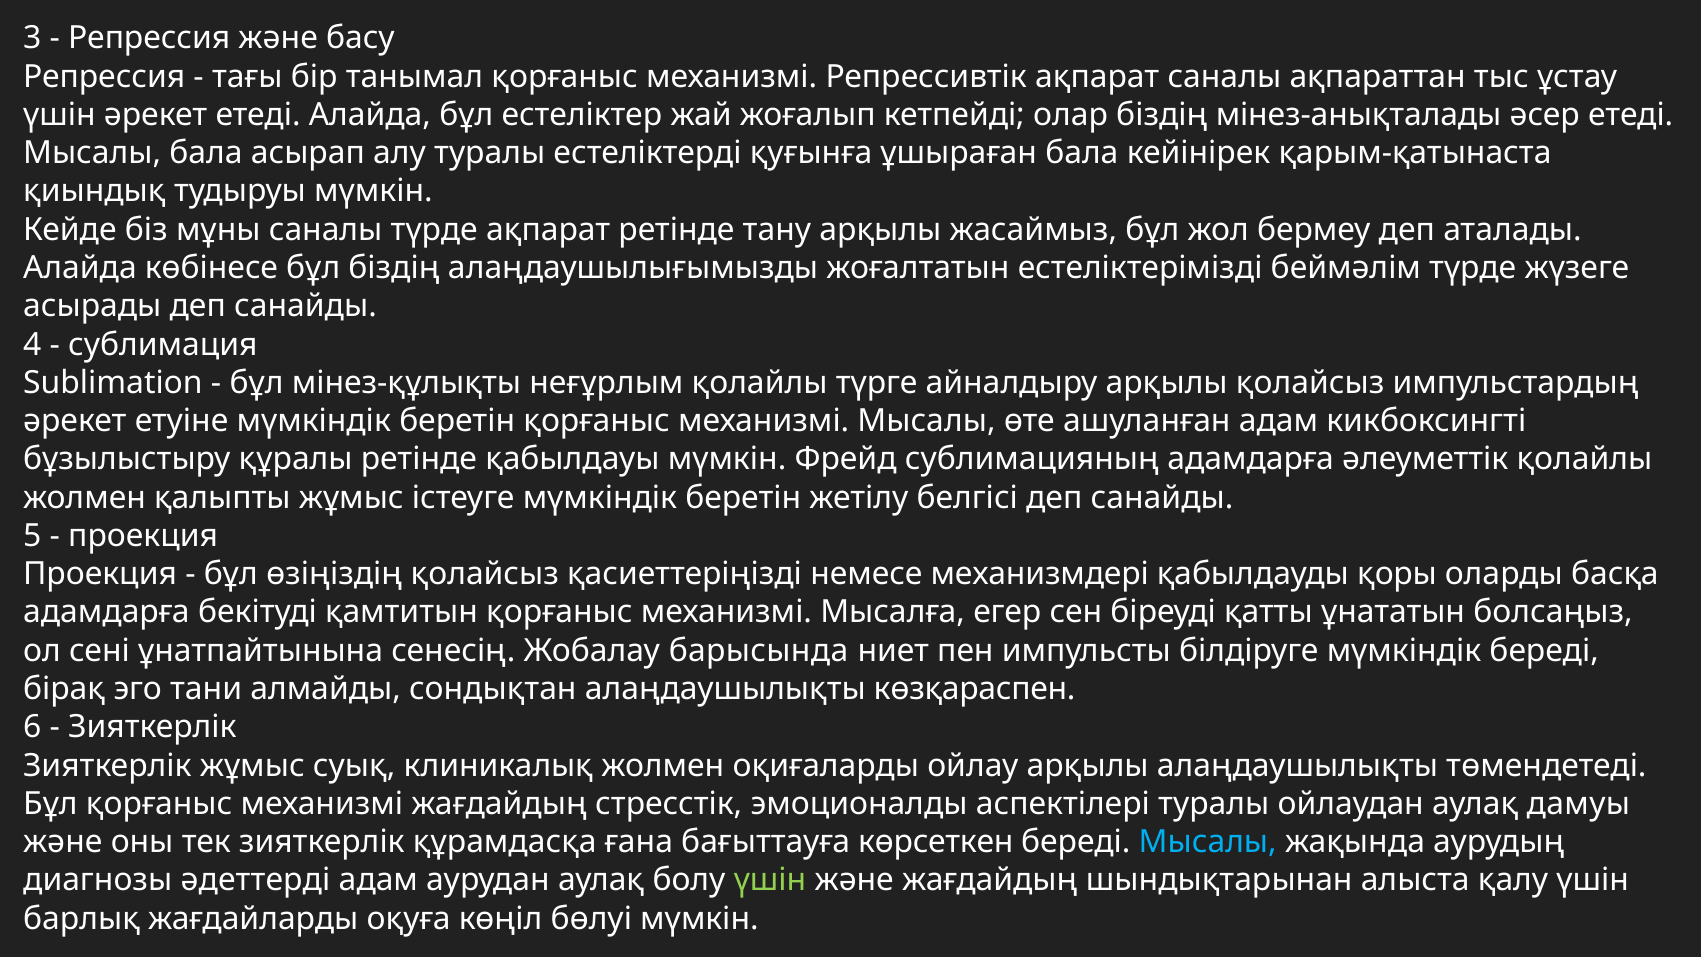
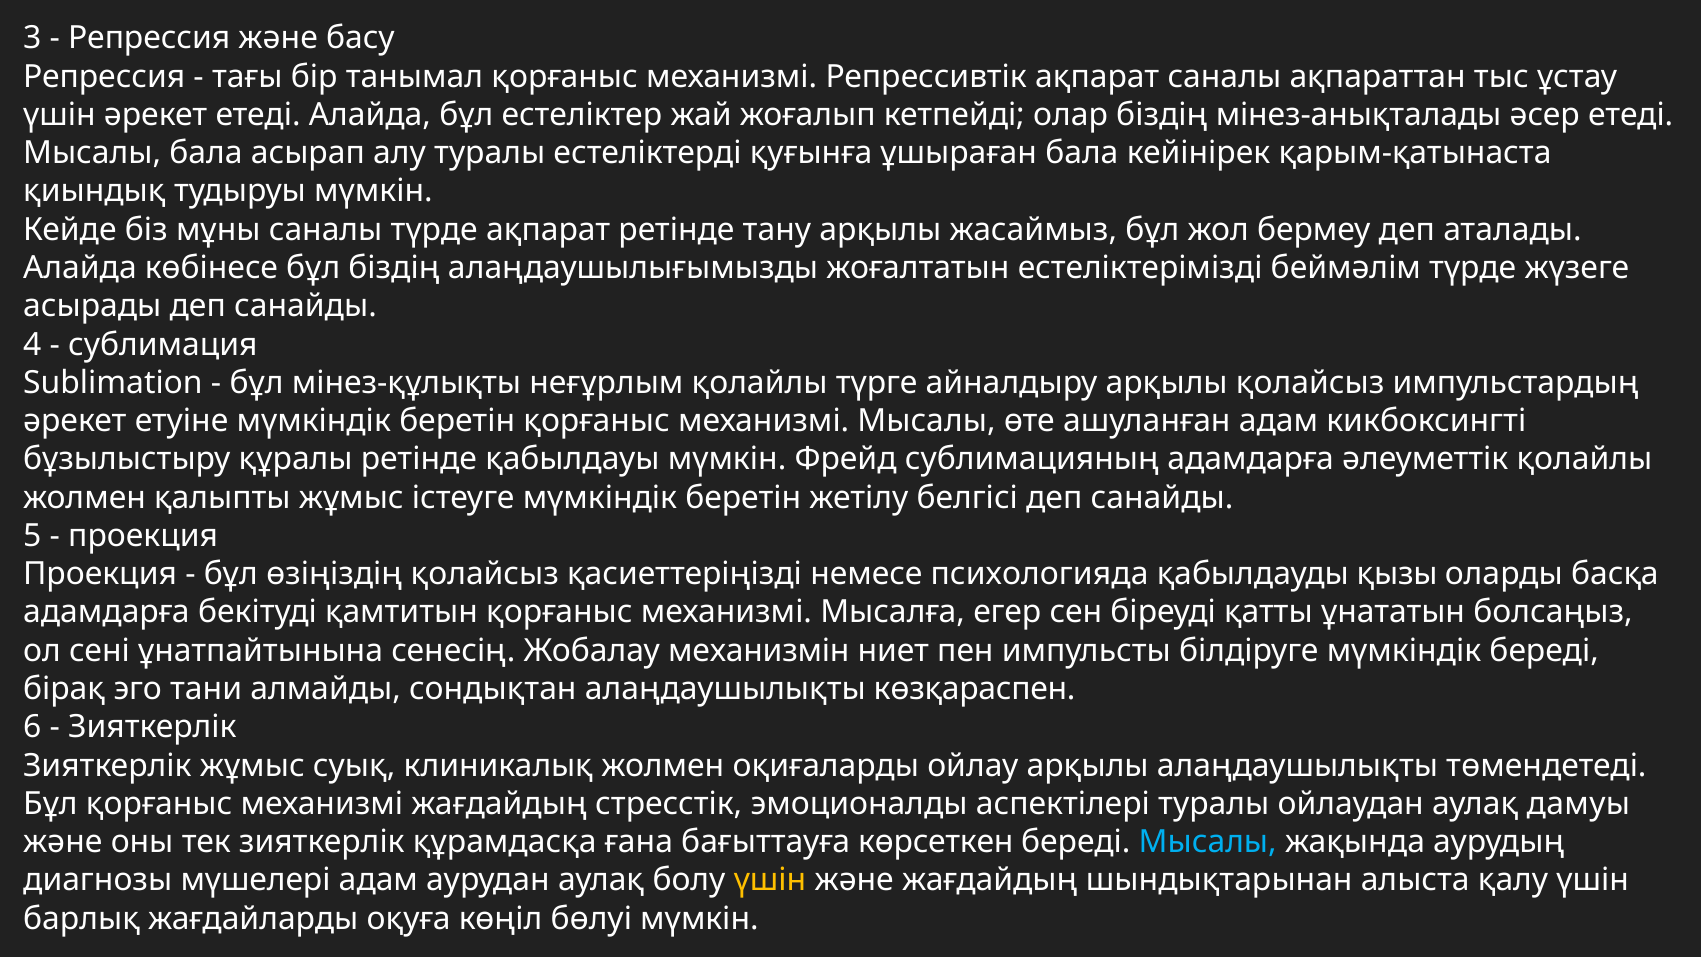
механизмдері: механизмдері -> психологияда (1040, 574)
қоры: қоры -> қызы (1397, 574)
барысында: барысында -> механизмін (759, 651)
әдеттерді: әдеттерді -> мүшелері (256, 880)
үшін colour: light green -> yellow (770, 880)
